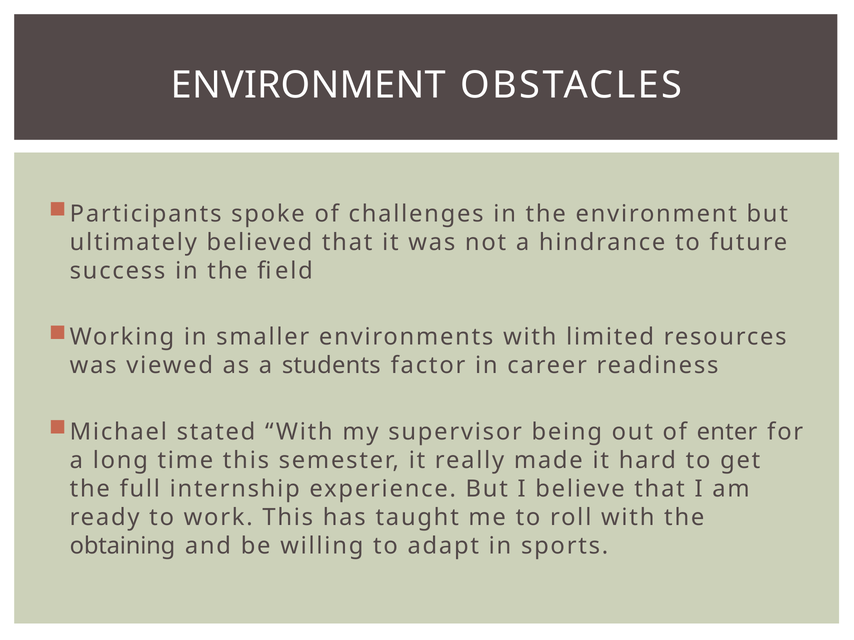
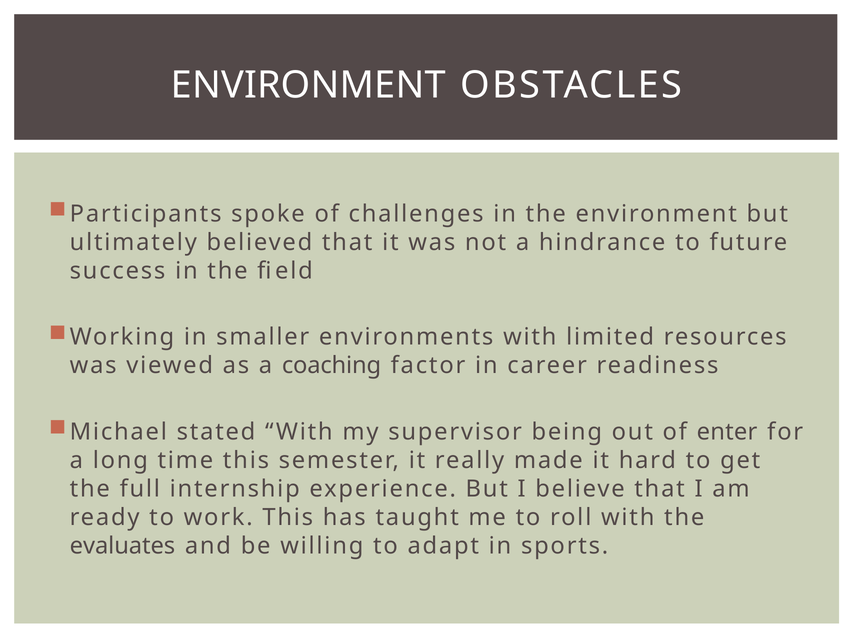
students: students -> coaching (332, 366)
obtaining: obtaining -> evaluates (122, 546)
